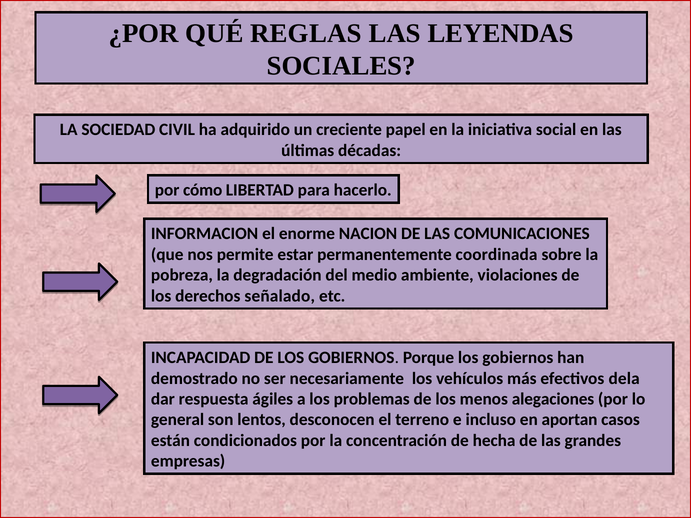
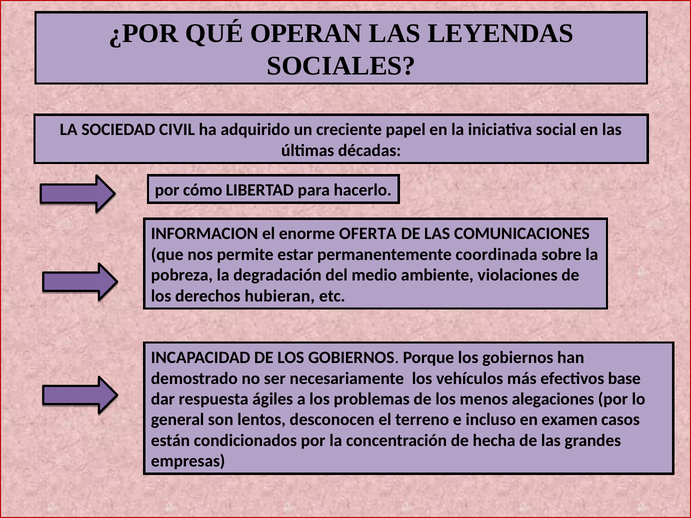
REGLAS: REGLAS -> OPERAN (306, 34)
NACION: NACION -> OFERTA (368, 234)
señalado: señalado -> hubieran (280, 296)
dela: dela -> base (624, 379)
aportan: aportan -> examen (570, 420)
